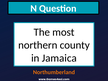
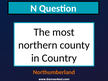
Jamaica: Jamaica -> Country (59, 58)
